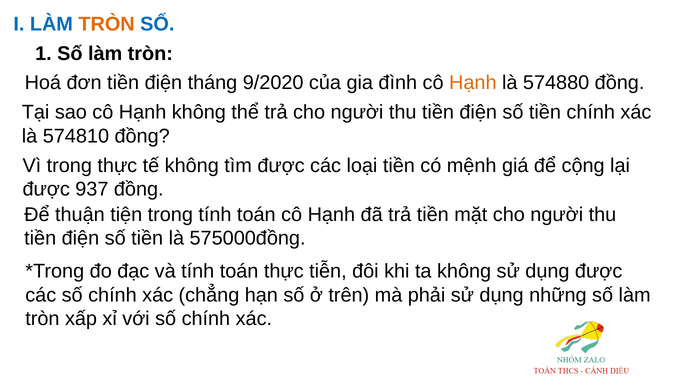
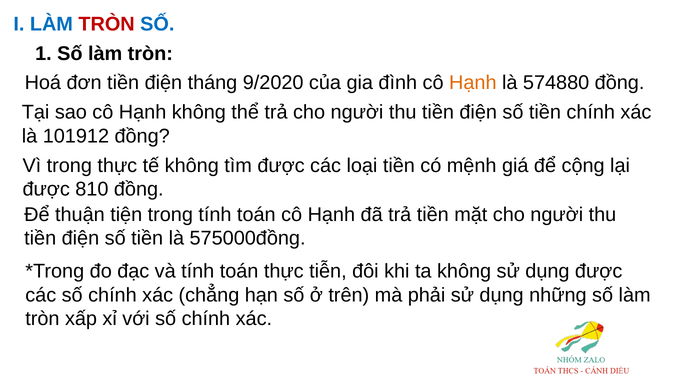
TRÒN colour: orange -> red (107, 24)
574810: 574810 -> 101912 (76, 136)
937: 937 -> 810 (92, 190)
